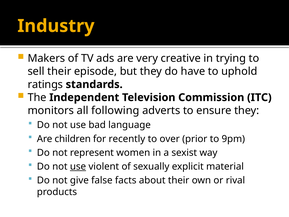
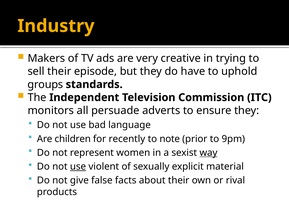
ratings: ratings -> groups (45, 84)
following: following -> persuade (115, 110)
over: over -> note (170, 139)
way underline: none -> present (208, 152)
